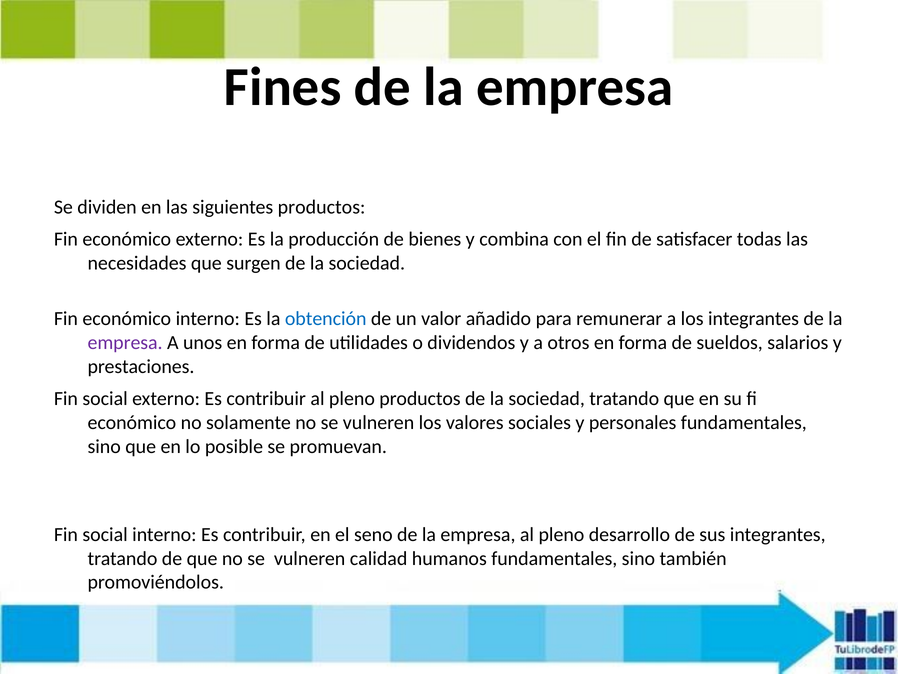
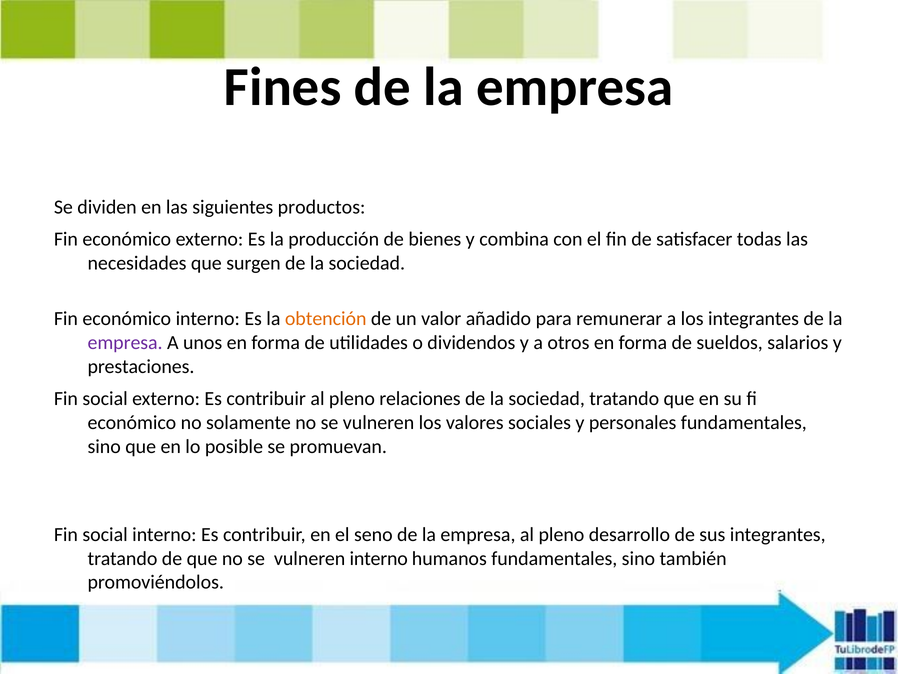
obtención colour: blue -> orange (326, 319)
pleno productos: productos -> relaciones (420, 398)
vulneren calidad: calidad -> interno (379, 558)
